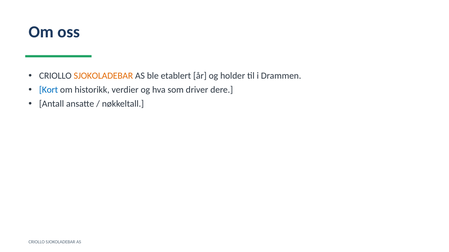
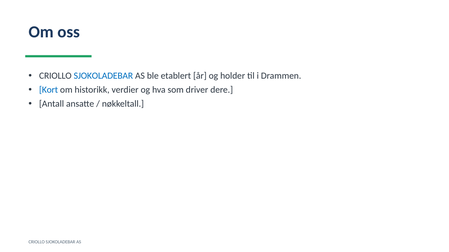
SJOKOLADEBAR colour: orange -> blue (103, 76)
